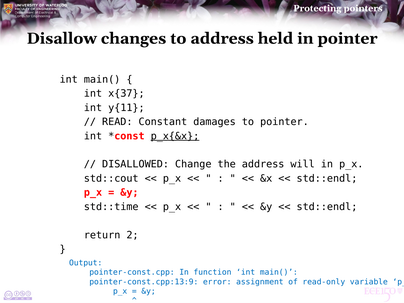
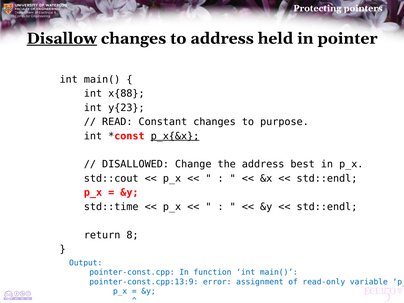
Disallow underline: none -> present (62, 38)
x{37: x{37 -> x{88 (126, 94)
y{11: y{11 -> y{23 (126, 108)
Constant damages: damages -> changes (215, 122)
to pointer: pointer -> purpose (284, 122)
will: will -> best (303, 164)
2: 2 -> 8 (132, 235)
